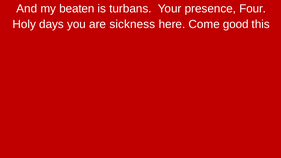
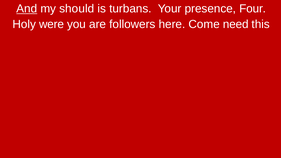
And underline: none -> present (27, 9)
beaten: beaten -> should (77, 9)
days: days -> were (52, 24)
sickness: sickness -> followers (132, 24)
good: good -> need (236, 24)
